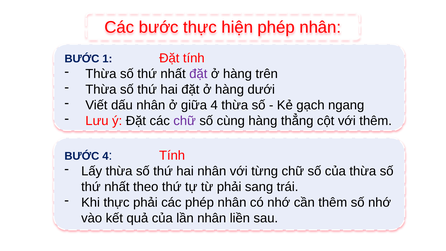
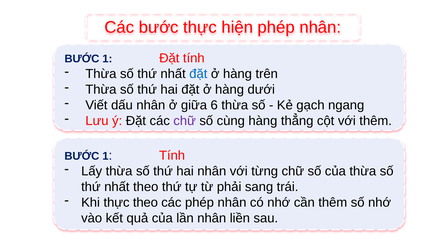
đặt colour: purple -> blue (198, 74)
giữa 4: 4 -> 6 (214, 105)
4: 4 -> 1 (105, 156)
thực phải: phải -> theo (145, 202)
